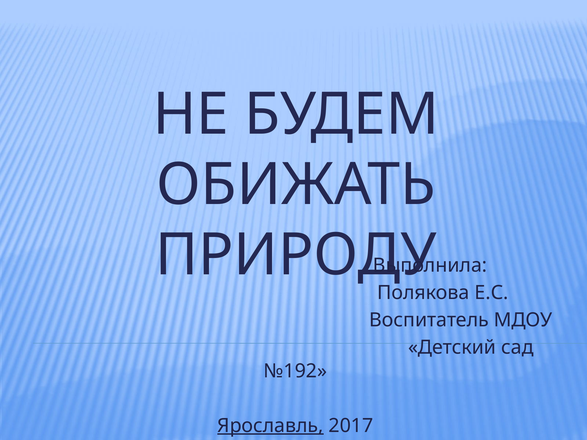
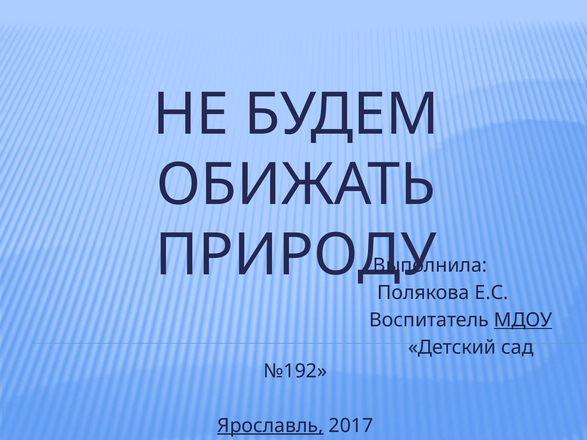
МДОУ underline: none -> present (523, 320)
